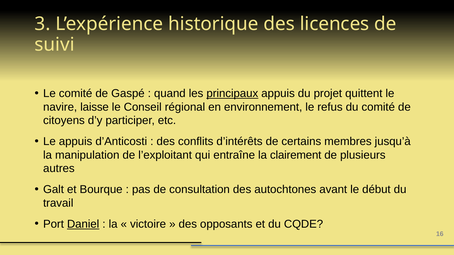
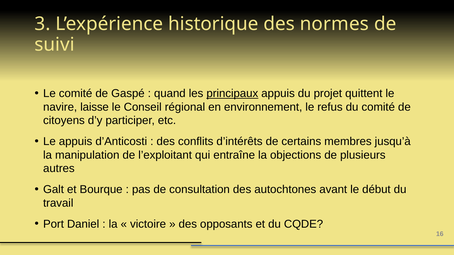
licences: licences -> normes (334, 24)
clairement: clairement -> objections (296, 155)
Daniel underline: present -> none (83, 224)
